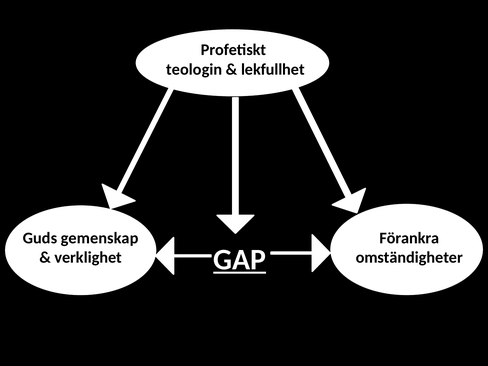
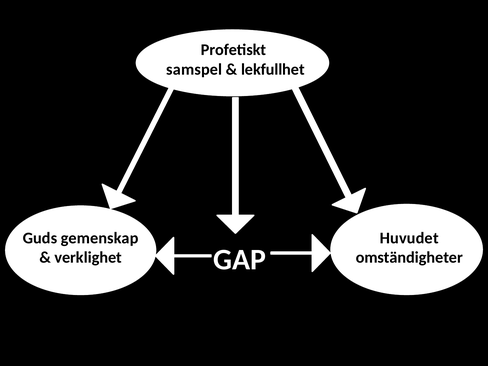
teologin: teologin -> samspel (194, 69)
Förankra: Förankra -> Huvudet (409, 238)
GAP underline: present -> none (240, 260)
